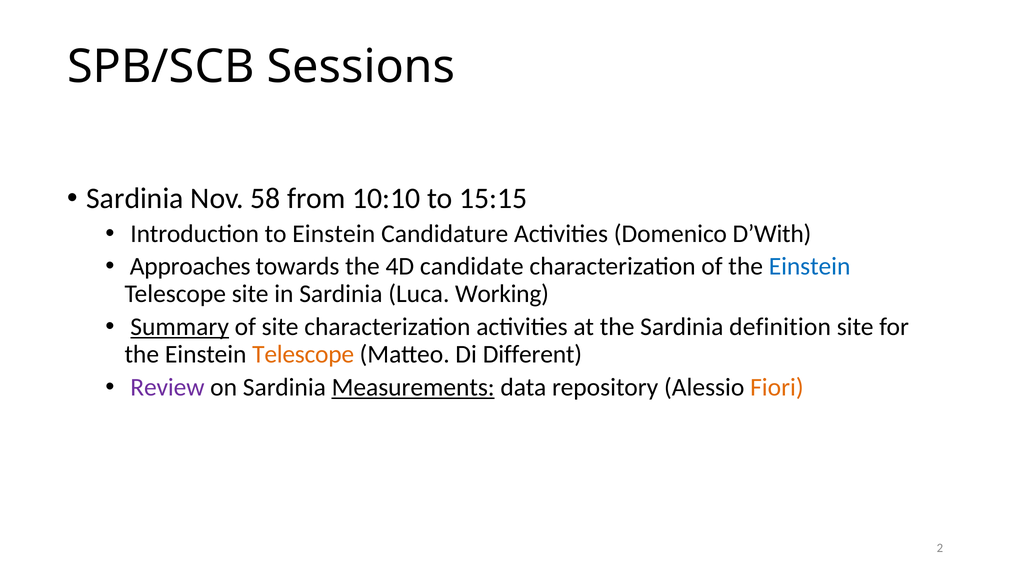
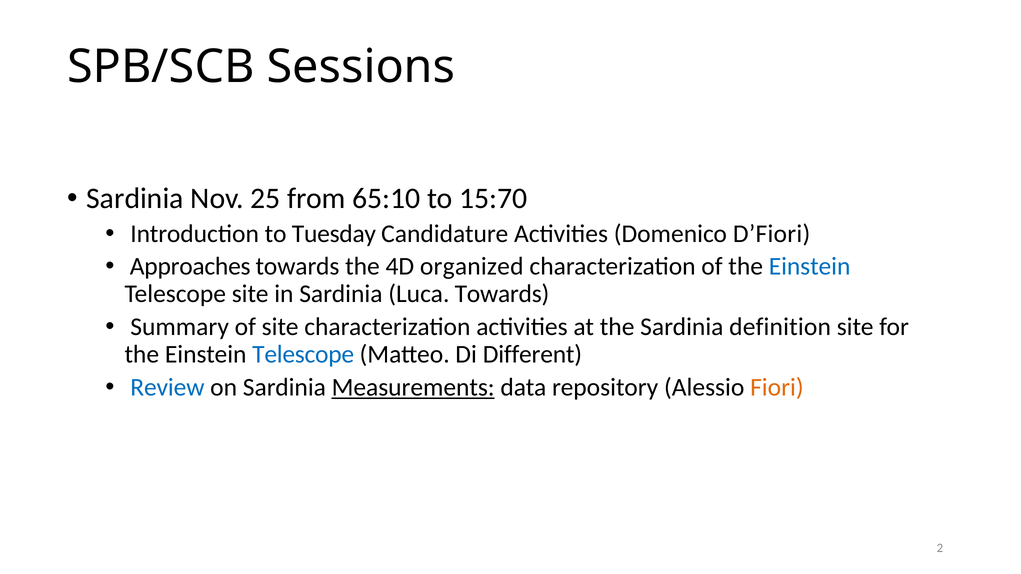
58: 58 -> 25 (265, 199)
10:10: 10:10 -> 65:10 (386, 199)
15:15: 15:15 -> 15:70 (493, 199)
to Einstein: Einstein -> Tuesday (334, 234)
D’With: D’With -> D’Fiori (772, 234)
candidate: candidate -> organized (472, 267)
Luca Working: Working -> Towards (502, 294)
Summary underline: present -> none (180, 327)
Telescope colour: orange -> blue (303, 355)
Review colour: purple -> blue (167, 387)
